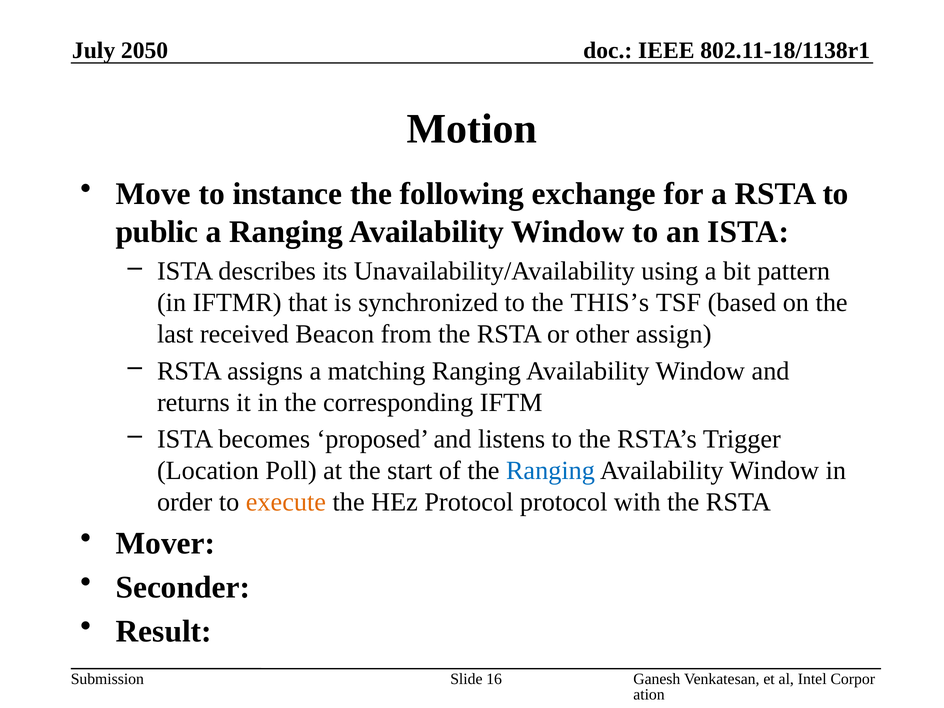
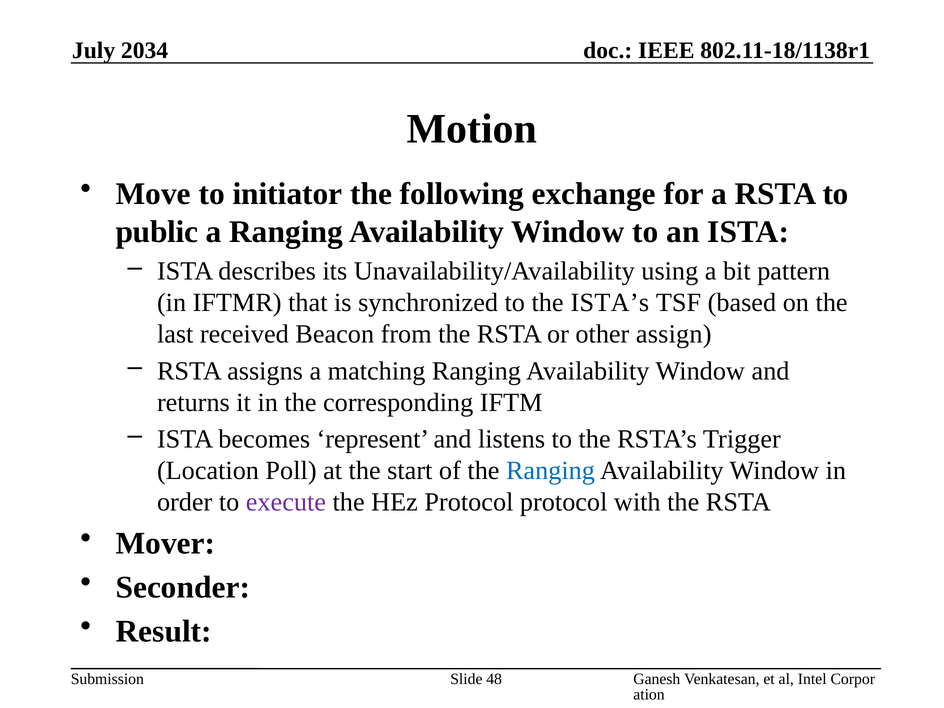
2050: 2050 -> 2034 (145, 50)
instance: instance -> initiator (288, 194)
THIS’s: THIS’s -> ISTA’s (610, 303)
proposed: proposed -> represent (373, 439)
execute colour: orange -> purple (286, 502)
16: 16 -> 48 (494, 679)
